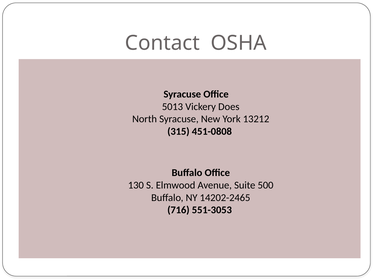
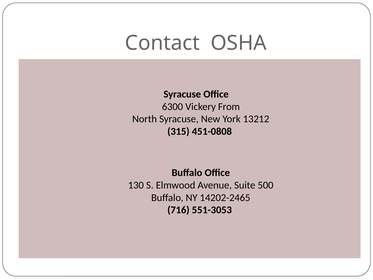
5013: 5013 -> 6300 (172, 107)
Does: Does -> From (229, 107)
